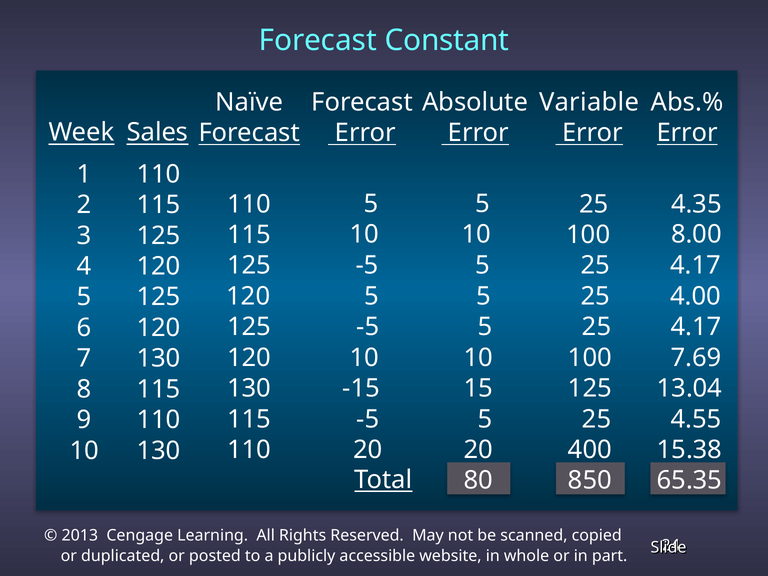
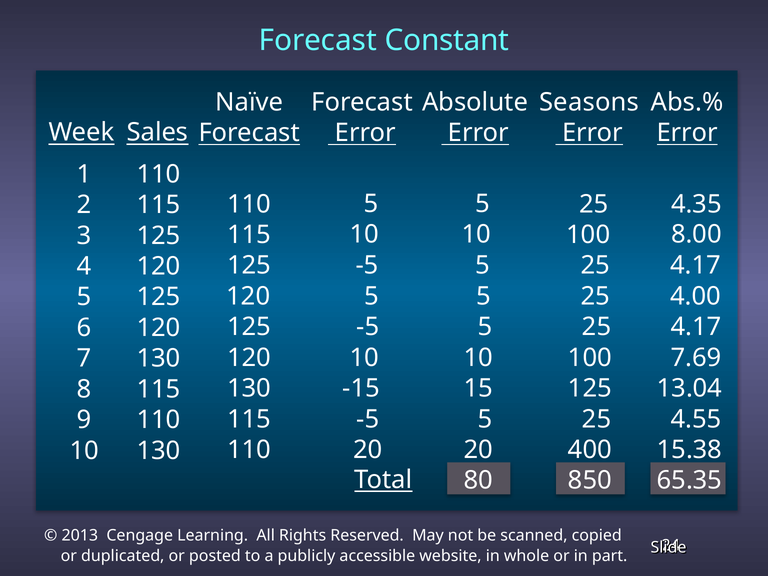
Variable: Variable -> Seasons (589, 102)
